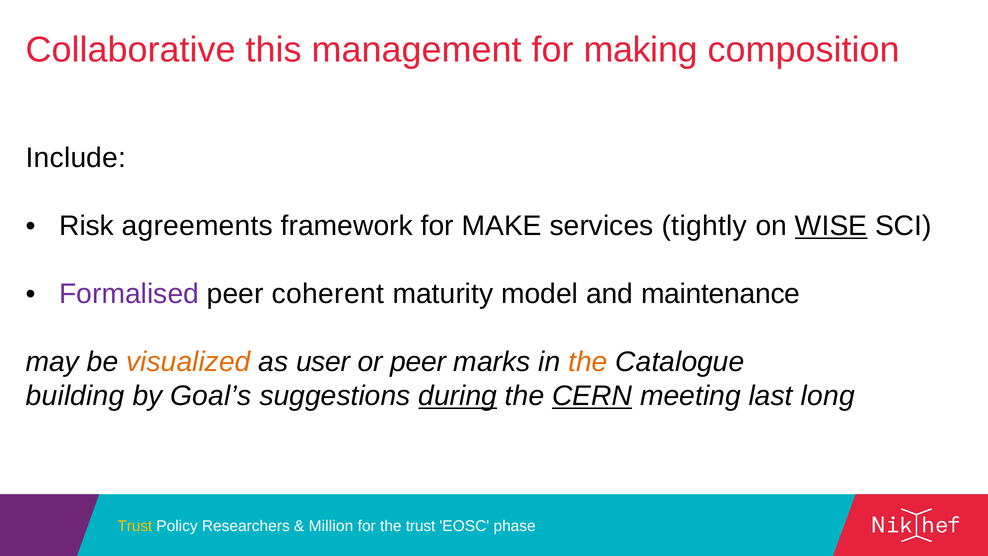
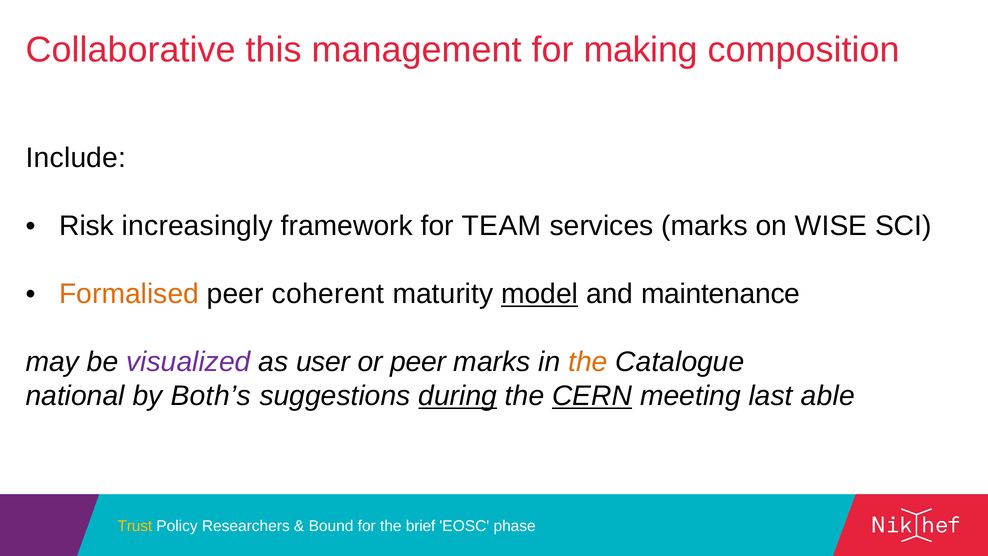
agreements: agreements -> increasingly (197, 226)
MAKE: MAKE -> TEAM (502, 226)
services tightly: tightly -> marks (704, 226)
WISE underline: present -> none (831, 226)
Formalised colour: purple -> orange (129, 294)
model underline: none -> present (540, 294)
visualized colour: orange -> purple (188, 362)
building: building -> national (75, 396)
Goal’s: Goal’s -> Both’s (211, 396)
long: long -> able (828, 396)
Million: Million -> Bound (331, 526)
the trust: trust -> brief (421, 526)
